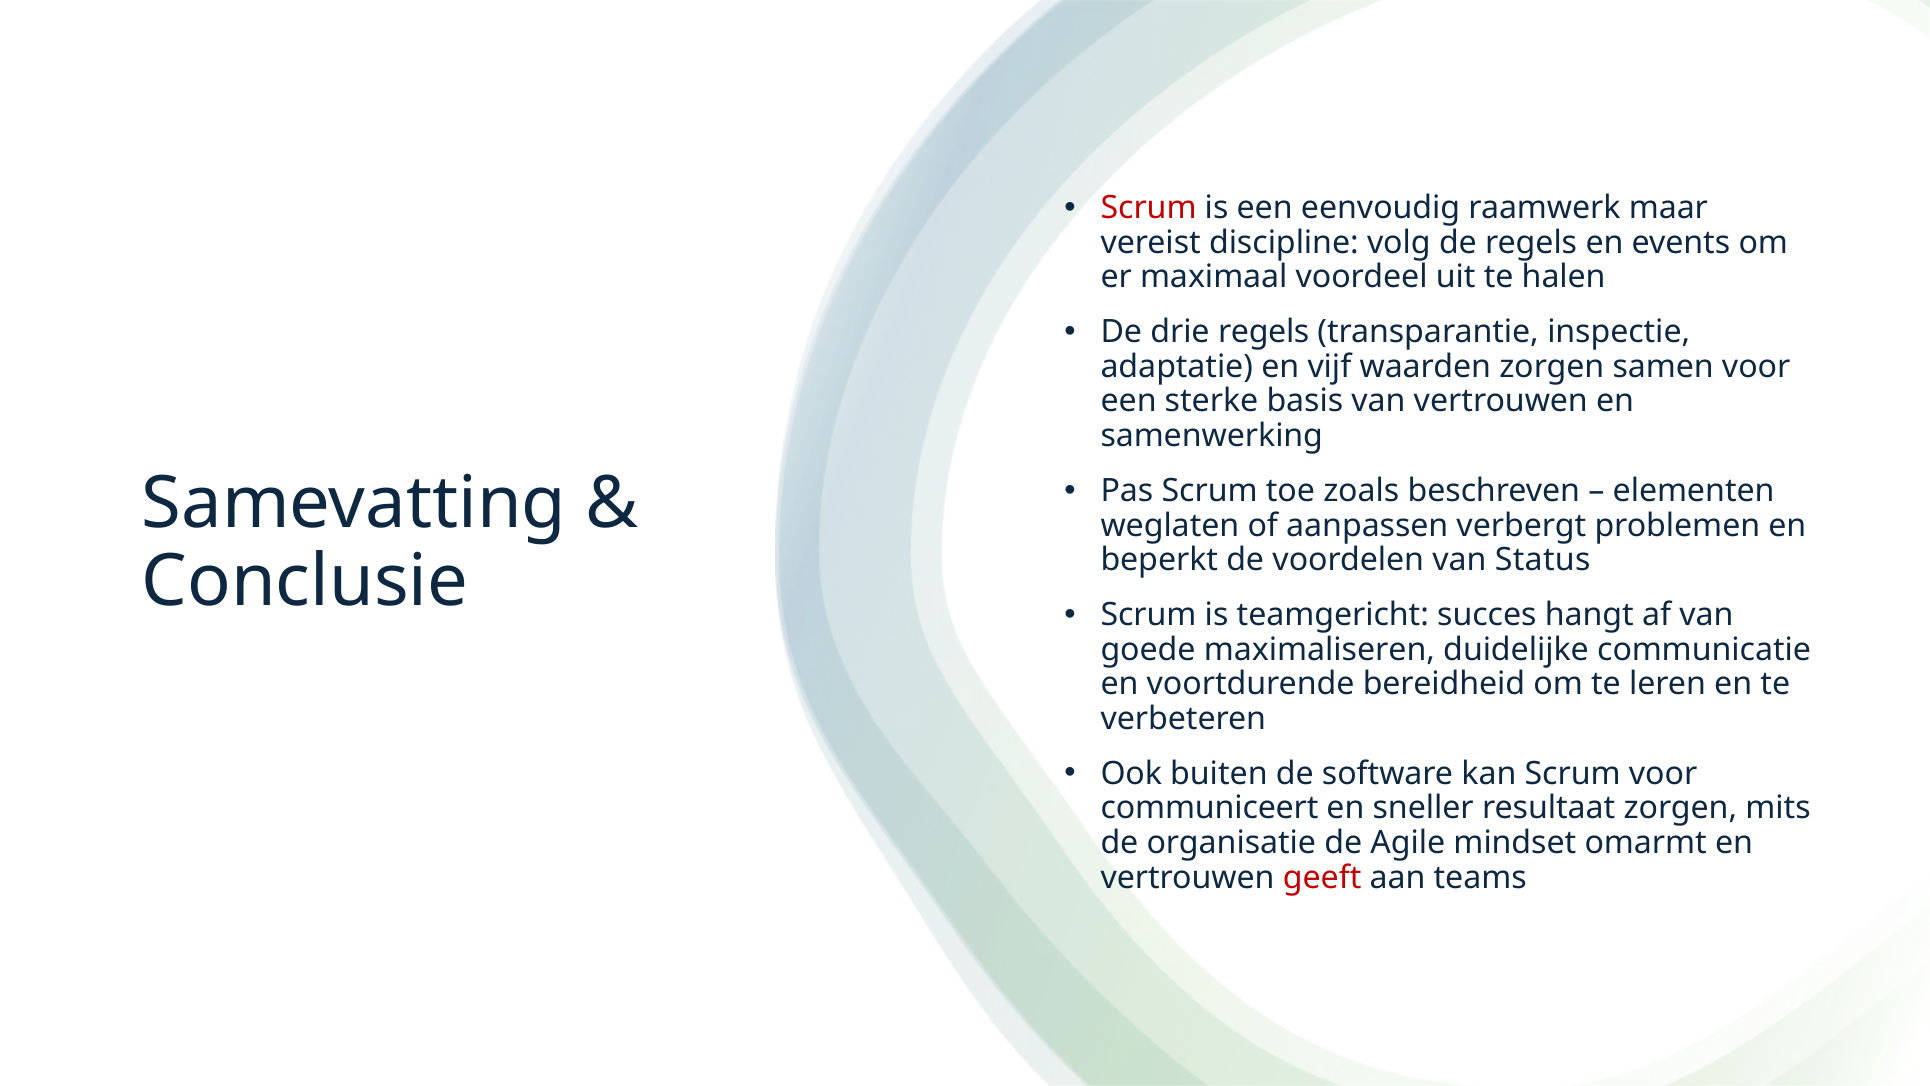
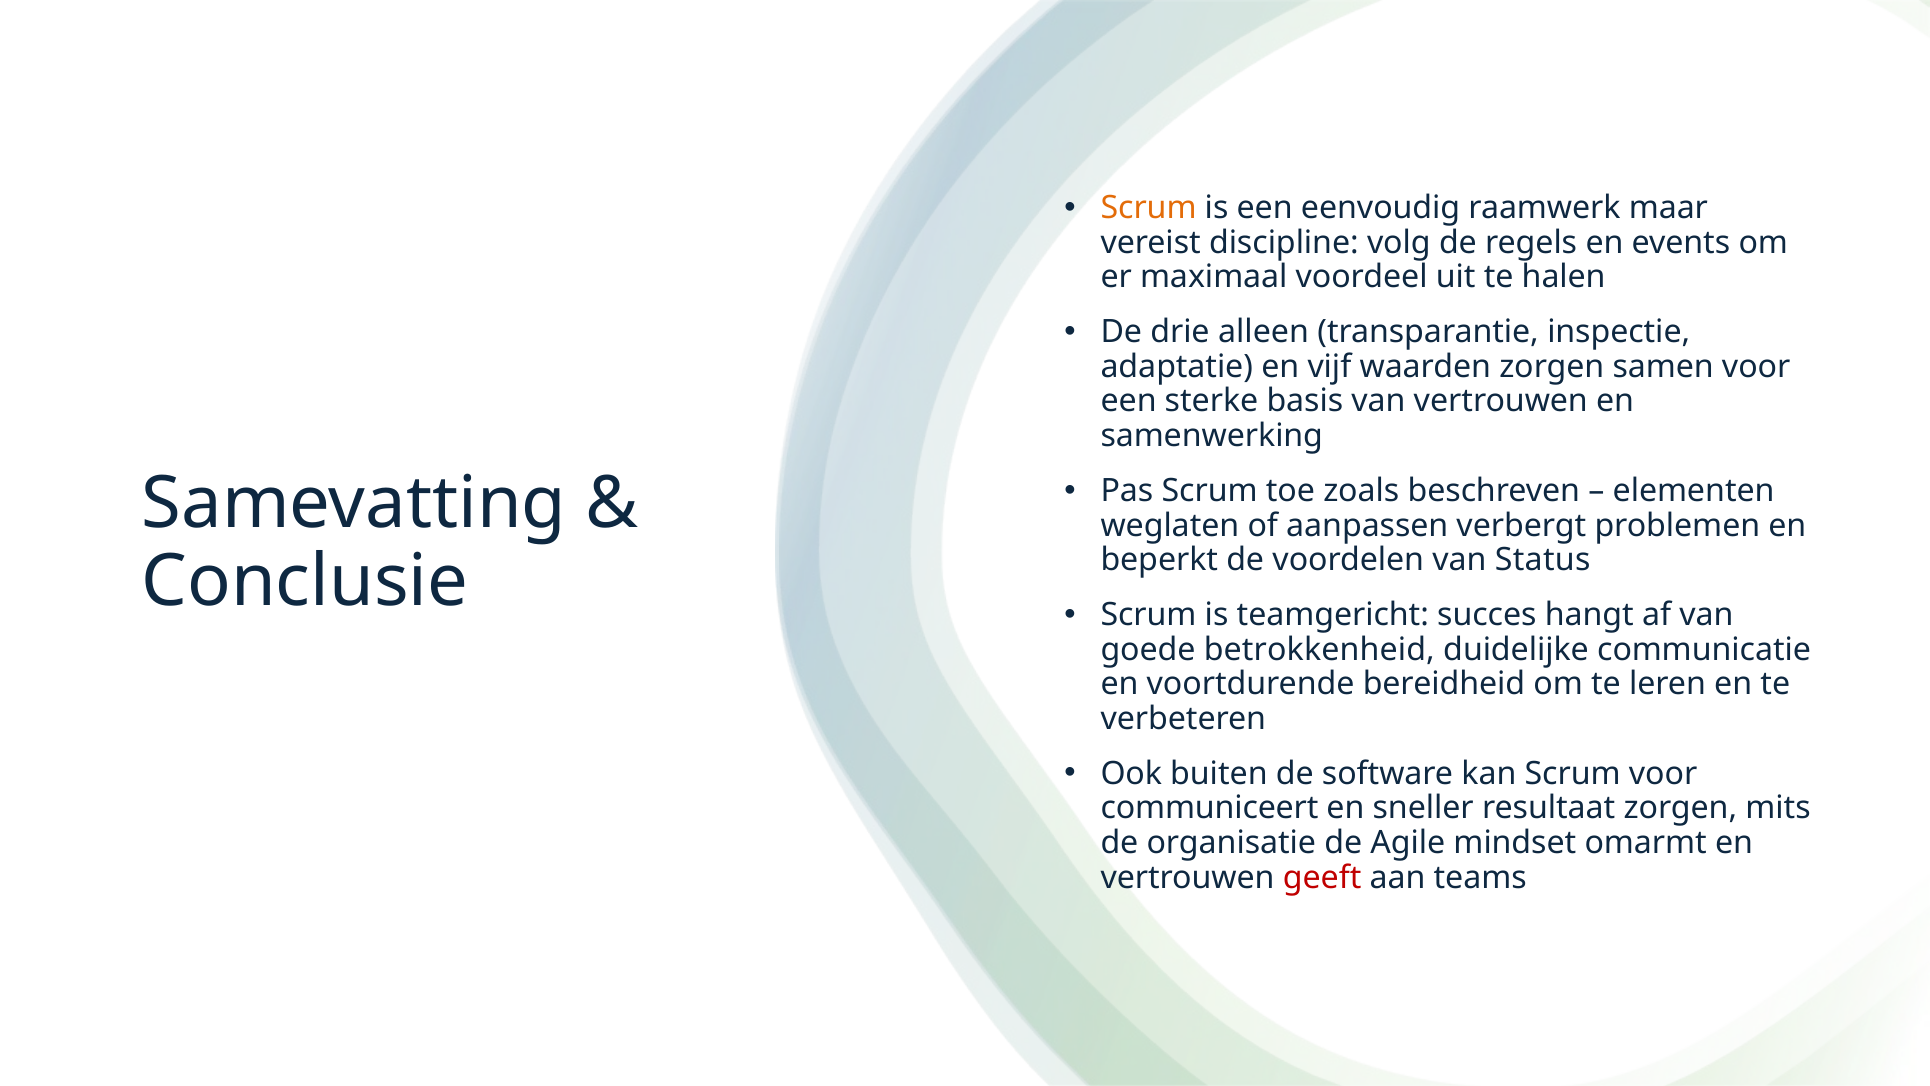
Scrum colour: red -> orange (1149, 208)
drie regels: regels -> alleen (1264, 332)
maximaliseren: maximaliseren -> betrokkenheid (1319, 649)
